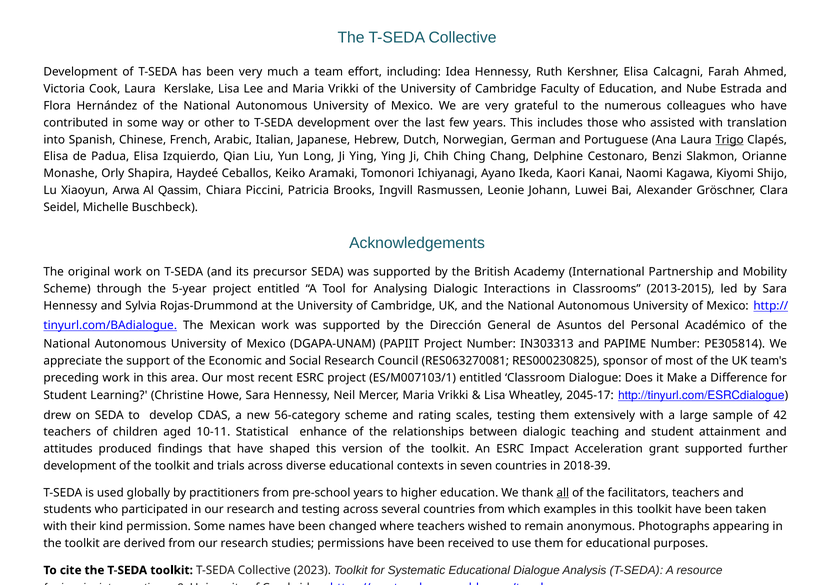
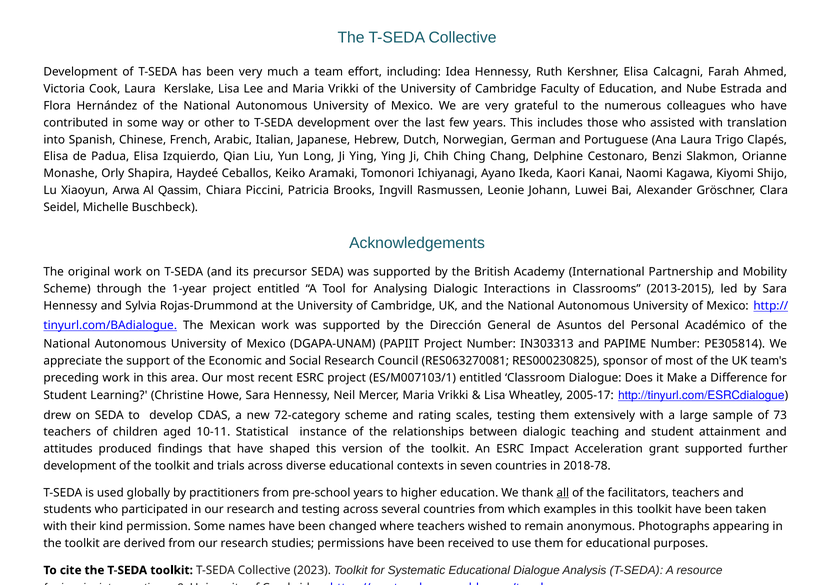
Trigo underline: present -> none (729, 140)
5-year: 5-year -> 1-year (189, 289)
2045-17: 2045-17 -> 2005-17 (590, 395)
56-category: 56-category -> 72-category (307, 415)
42: 42 -> 73 (780, 415)
enhance: enhance -> instance (323, 432)
2018-39: 2018-39 -> 2018-78 (587, 466)
